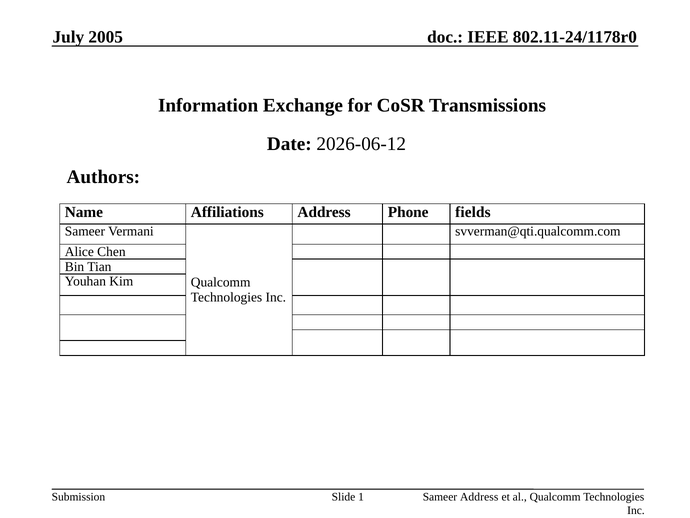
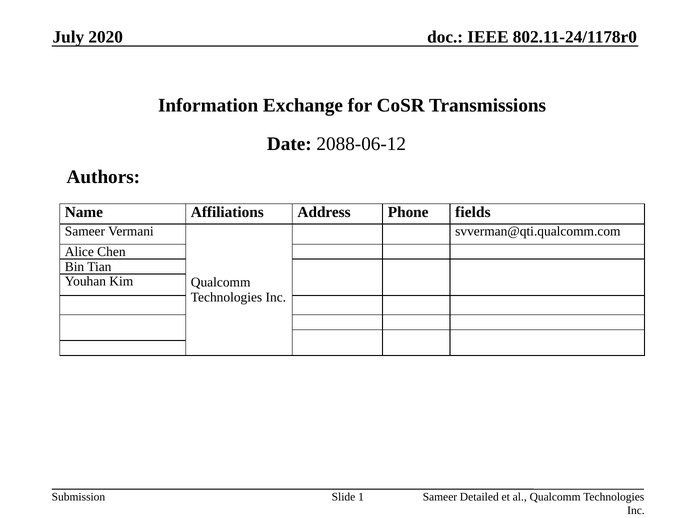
2005: 2005 -> 2020 (106, 37)
2026-06-12: 2026-06-12 -> 2088-06-12 (361, 144)
Sameer Address: Address -> Detailed (479, 496)
